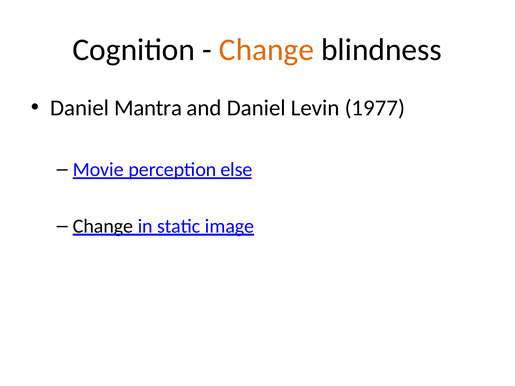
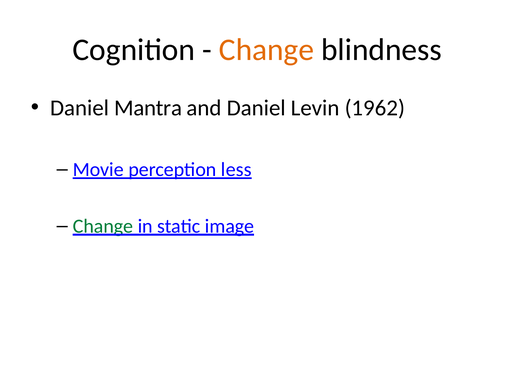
1977: 1977 -> 1962 (375, 108)
else: else -> less (236, 170)
Change colour: black -> green (103, 226)
